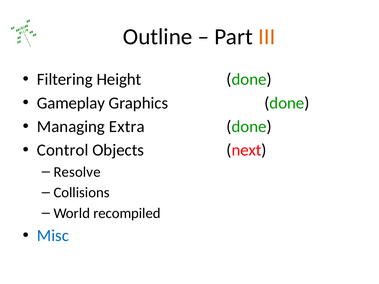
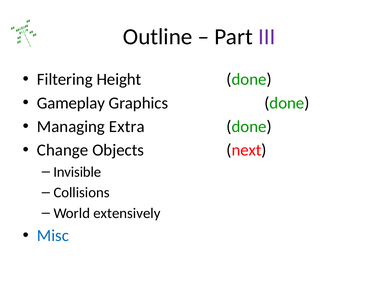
III colour: orange -> purple (267, 37)
Control: Control -> Change (63, 150)
Resolve: Resolve -> Invisible (77, 172)
recompiled: recompiled -> extensively (127, 213)
